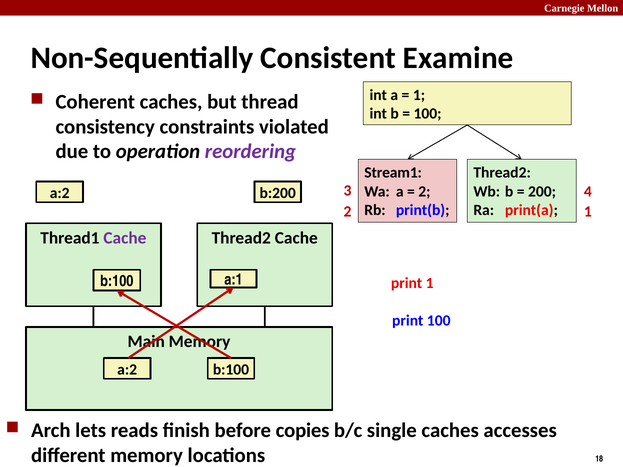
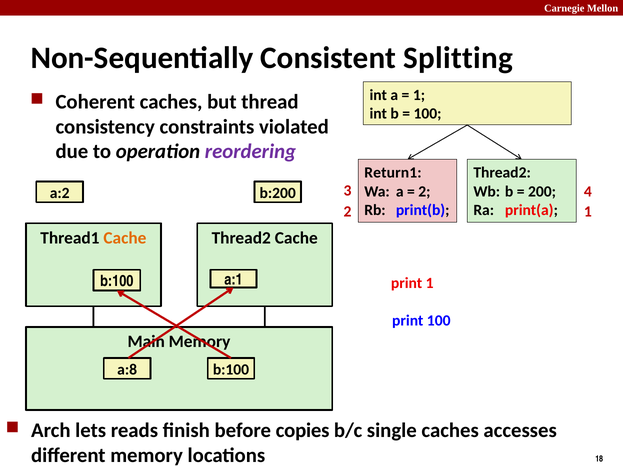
Examine: Examine -> Splitting (458, 58)
Stream1: Stream1 -> Return1 (393, 173)
Cache colour: purple -> orange (125, 238)
a:2: a:2 -> a:8 (127, 370)
